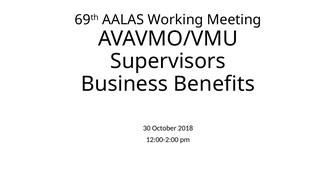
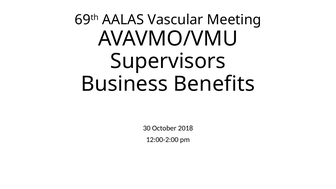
Working: Working -> Vascular (175, 20)
